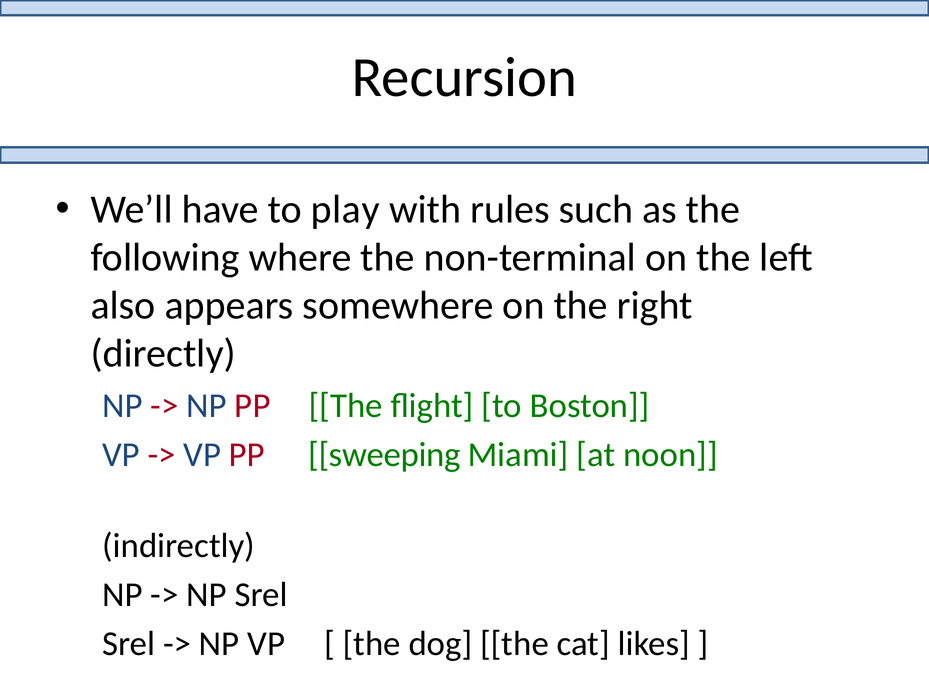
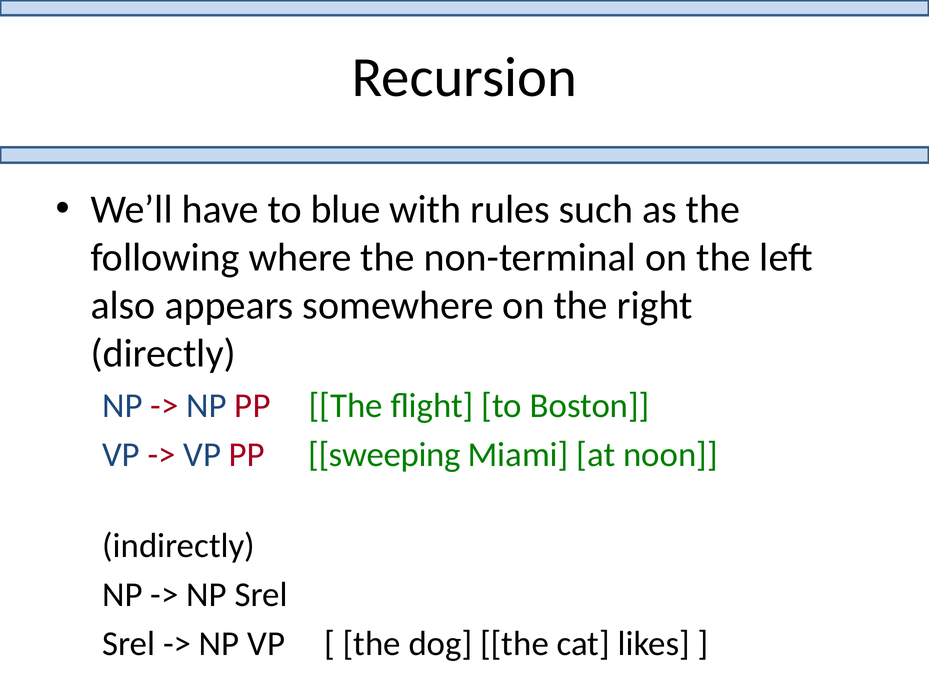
play: play -> blue (346, 210)
